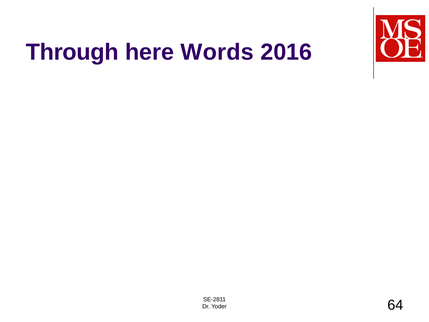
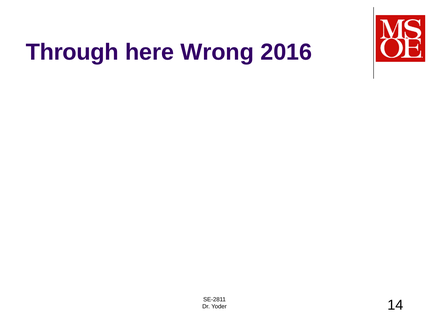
Words: Words -> Wrong (217, 52)
64: 64 -> 14 (395, 305)
